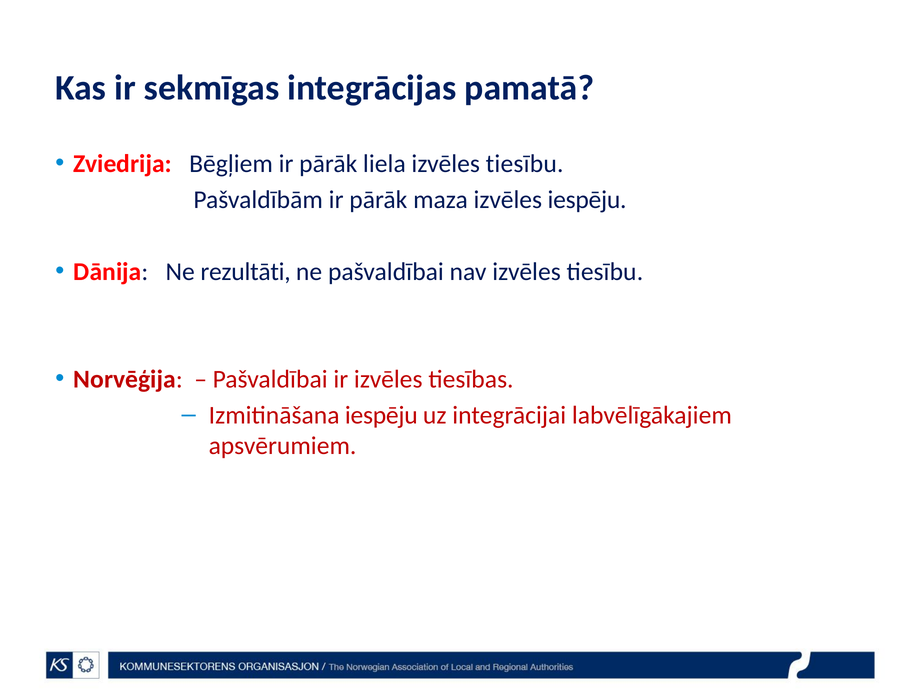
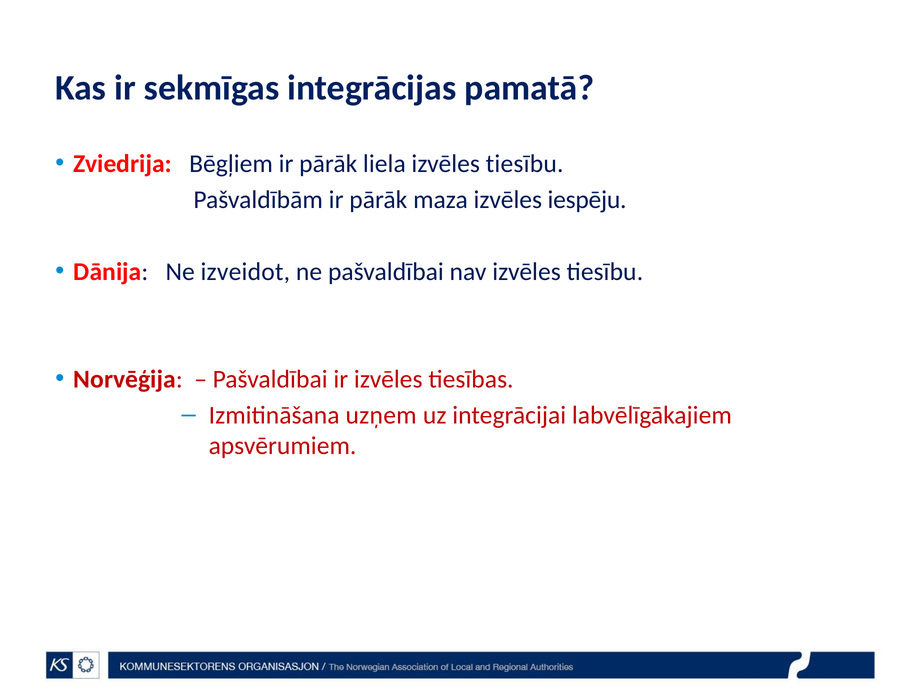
rezultāti: rezultāti -> izveidot (245, 271)
Izmitināšana iespēju: iespēju -> uzņem (381, 415)
